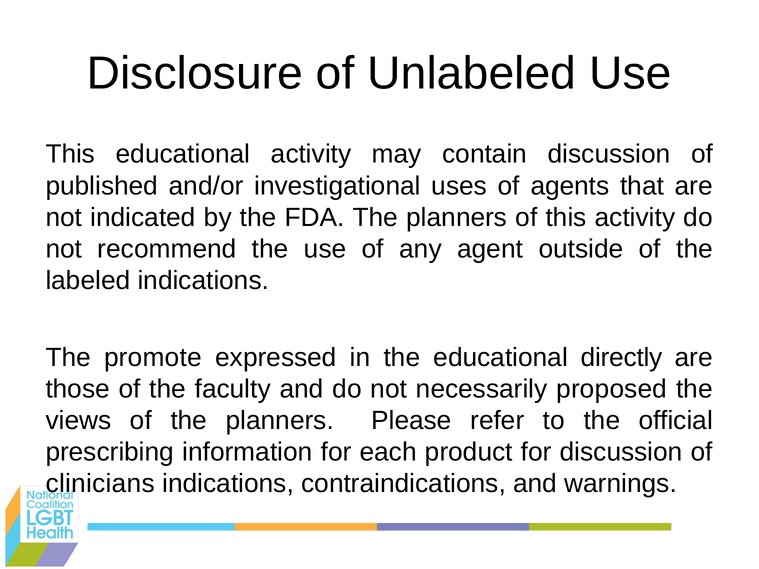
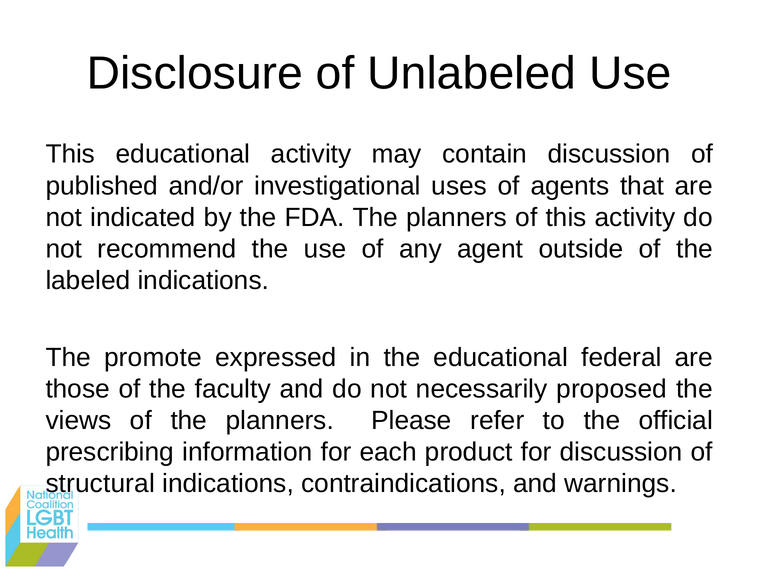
directly: directly -> federal (621, 357)
clinicians: clinicians -> structural (100, 484)
